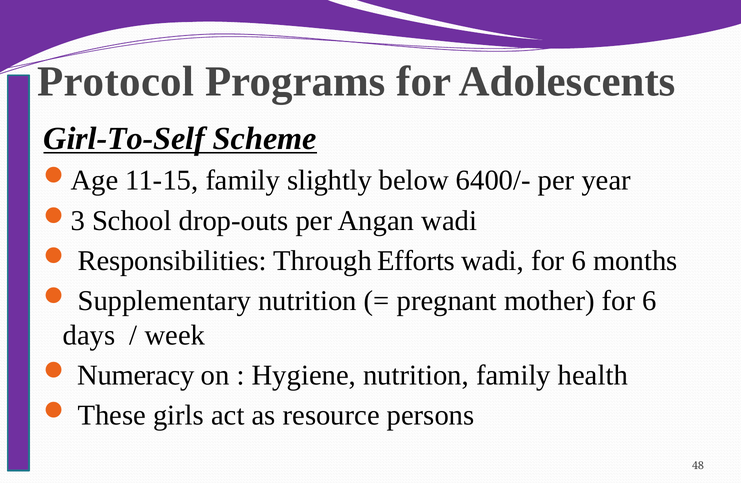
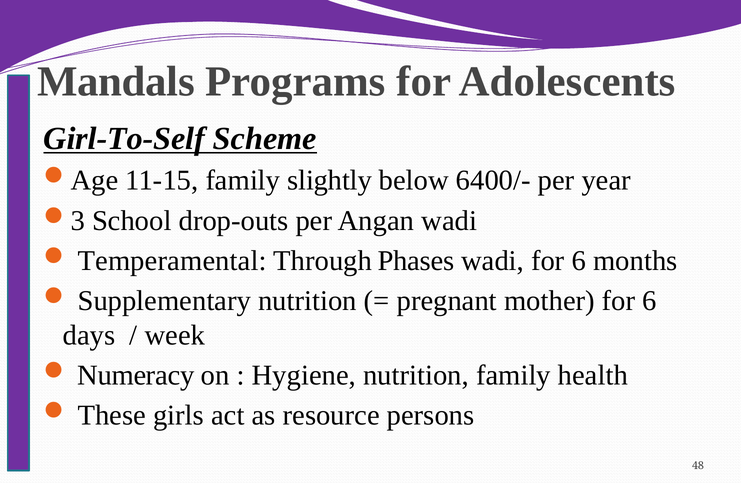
Protocol: Protocol -> Mandals (116, 82)
Responsibilities: Responsibilities -> Temperamental (172, 261)
Efforts: Efforts -> Phases (416, 261)
